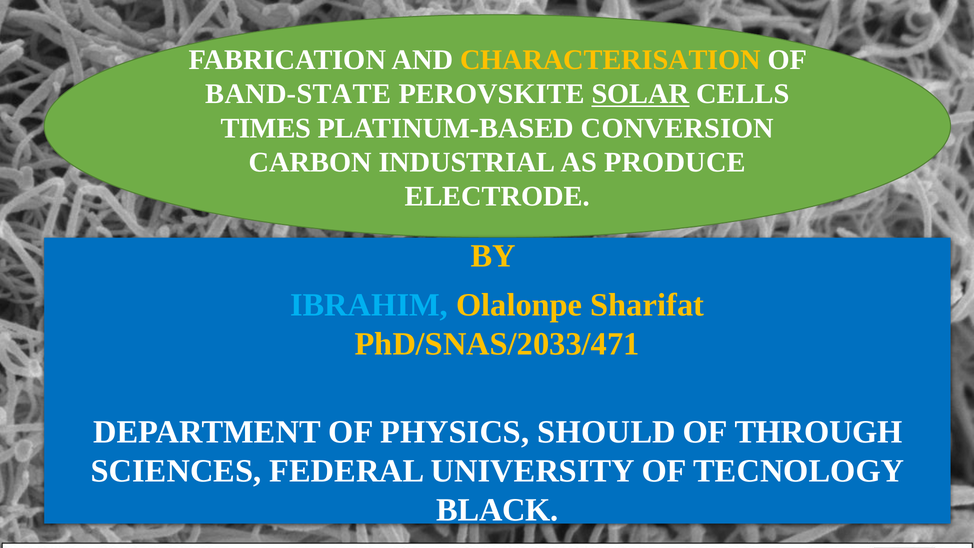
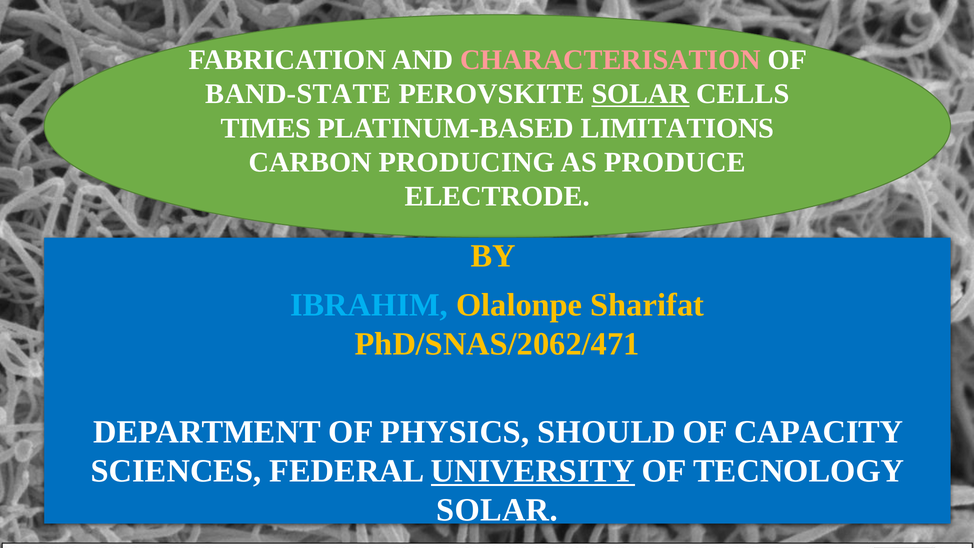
CHARACTERISATION colour: yellow -> pink (610, 60)
CONVERSION: CONVERSION -> LIMITATIONS (678, 128)
INDUSTRIAL: INDUSTRIAL -> PRODUCING (467, 162)
PhD/SNAS/2033/471: PhD/SNAS/2033/471 -> PhD/SNAS/2062/471 (497, 344)
THROUGH: THROUGH -> CAPACITY (819, 432)
UNIVERSITY underline: none -> present (533, 471)
BLACK: BLACK -> SOLAR (497, 510)
